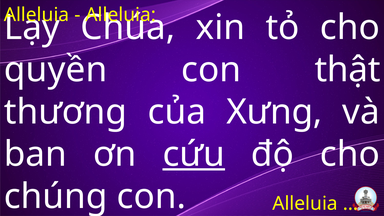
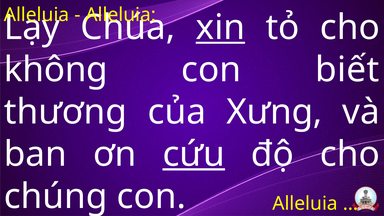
xin underline: none -> present (220, 28)
quyền: quyền -> không (56, 70)
thật: thật -> biết (347, 70)
